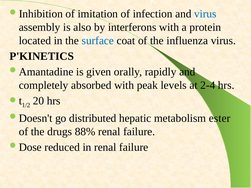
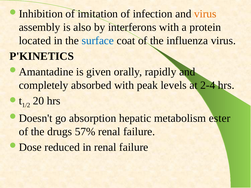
virus colour: blue -> orange (205, 14)
distributed: distributed -> absorption (93, 118)
88%: 88% -> 57% (85, 132)
